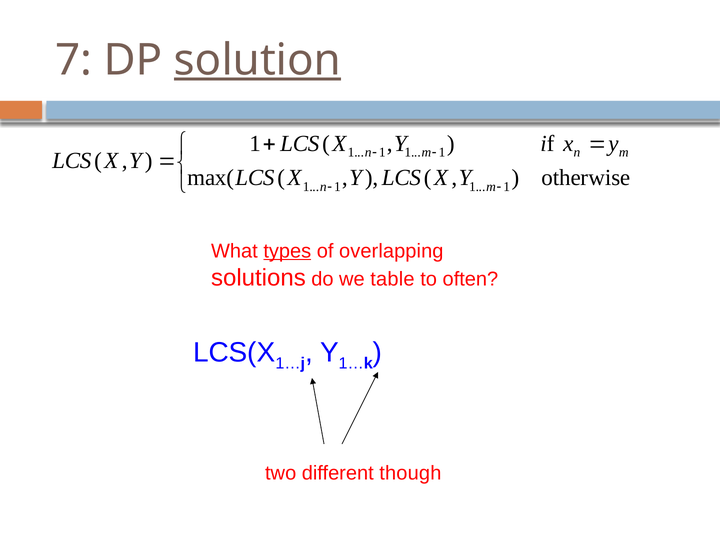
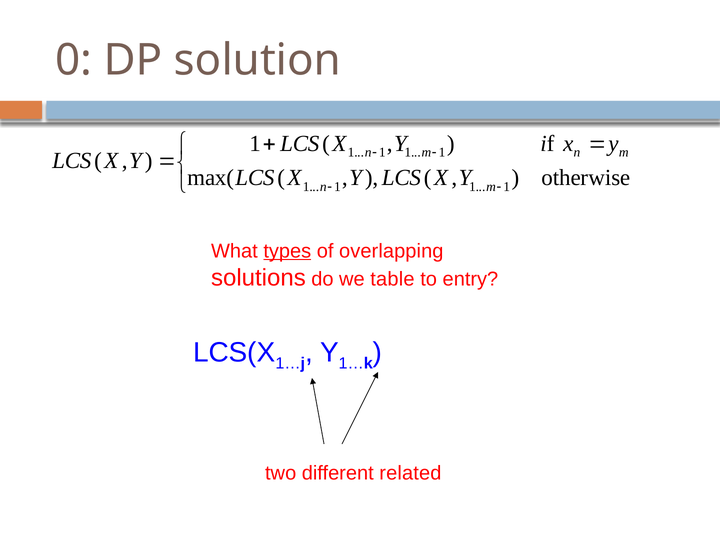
7: 7 -> 0 (74, 60)
solution underline: present -> none (257, 60)
often: often -> entry (470, 279)
though: though -> related (410, 473)
